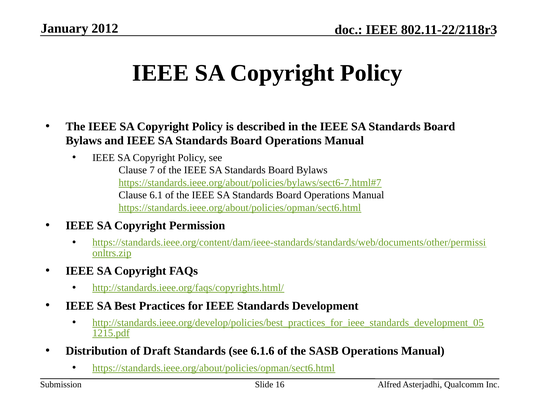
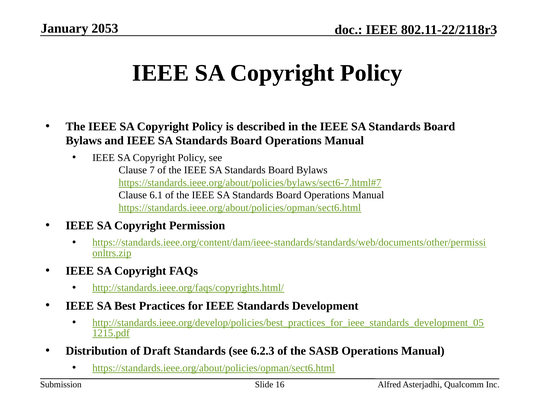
2012: 2012 -> 2053 (105, 28)
6.1.6: 6.1.6 -> 6.2.3 (263, 351)
